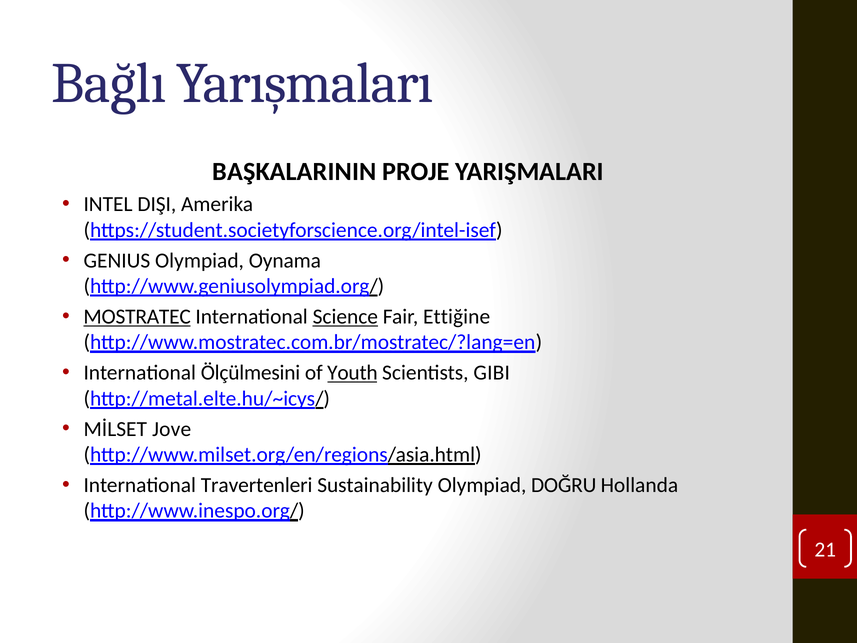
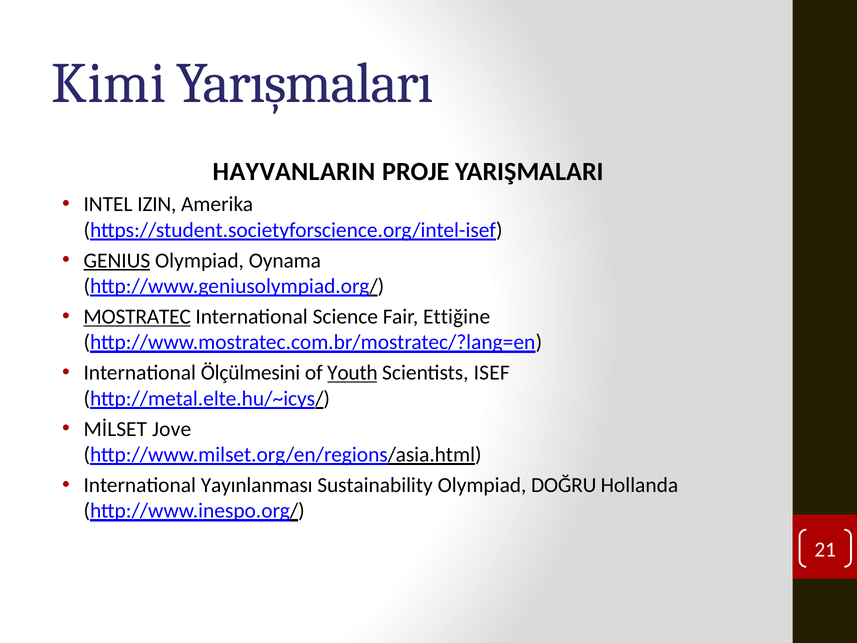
Bağlı: Bağlı -> Kimi (109, 83)
BAŞKALARININ: BAŞKALARININ -> HAYVANLARIN (294, 172)
DIŞI: DIŞI -> IZIN (157, 204)
GENIUS underline: none -> present (117, 260)
Science underline: present -> none (345, 317)
GIBI: GIBI -> ISEF (492, 373)
Travertenleri: Travertenleri -> Yayınlanması (257, 485)
